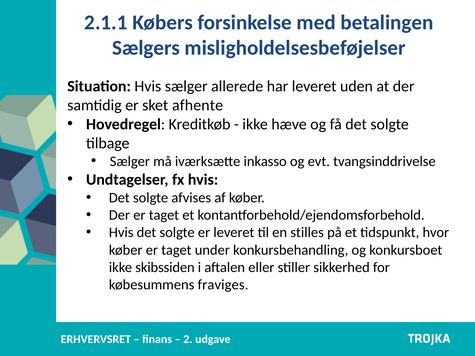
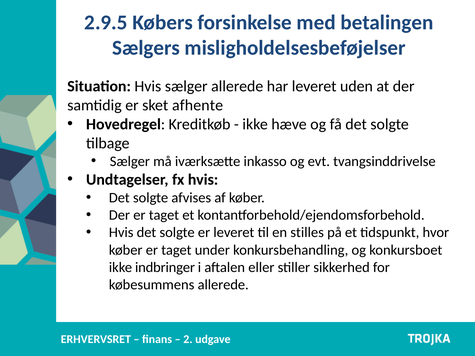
2.1.1: 2.1.1 -> 2.9.5 (106, 23)
skibssiden: skibssiden -> indbringer (165, 267)
købesummens fraviges: fraviges -> allerede (223, 285)
